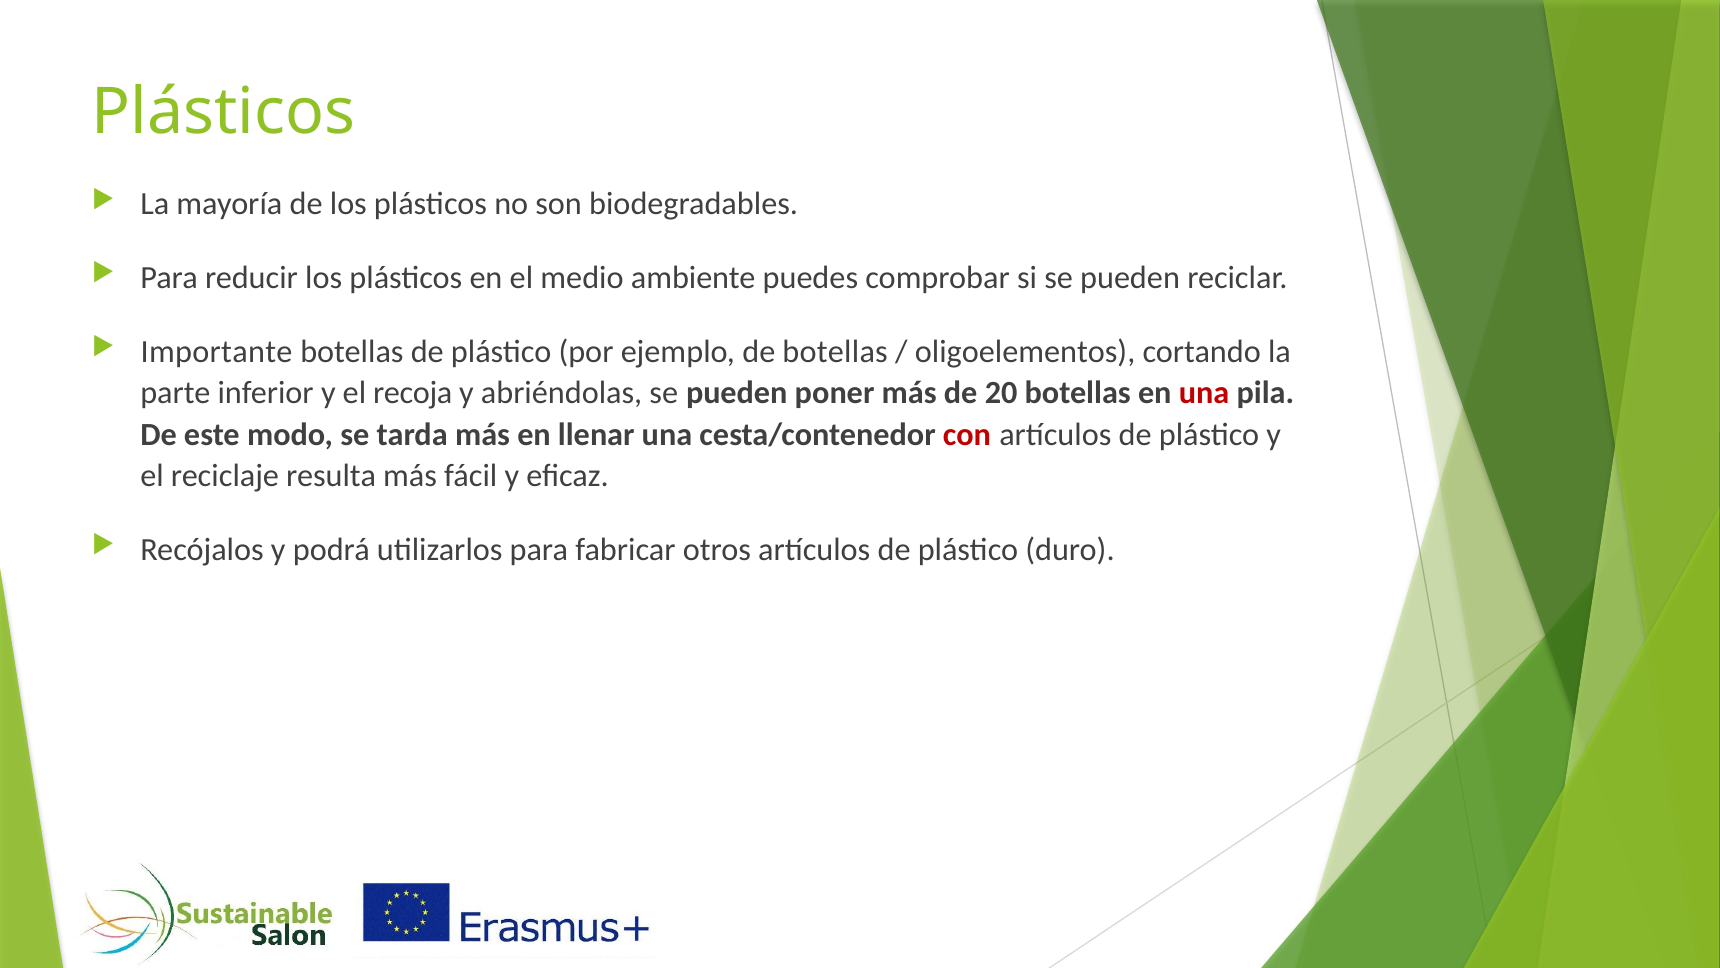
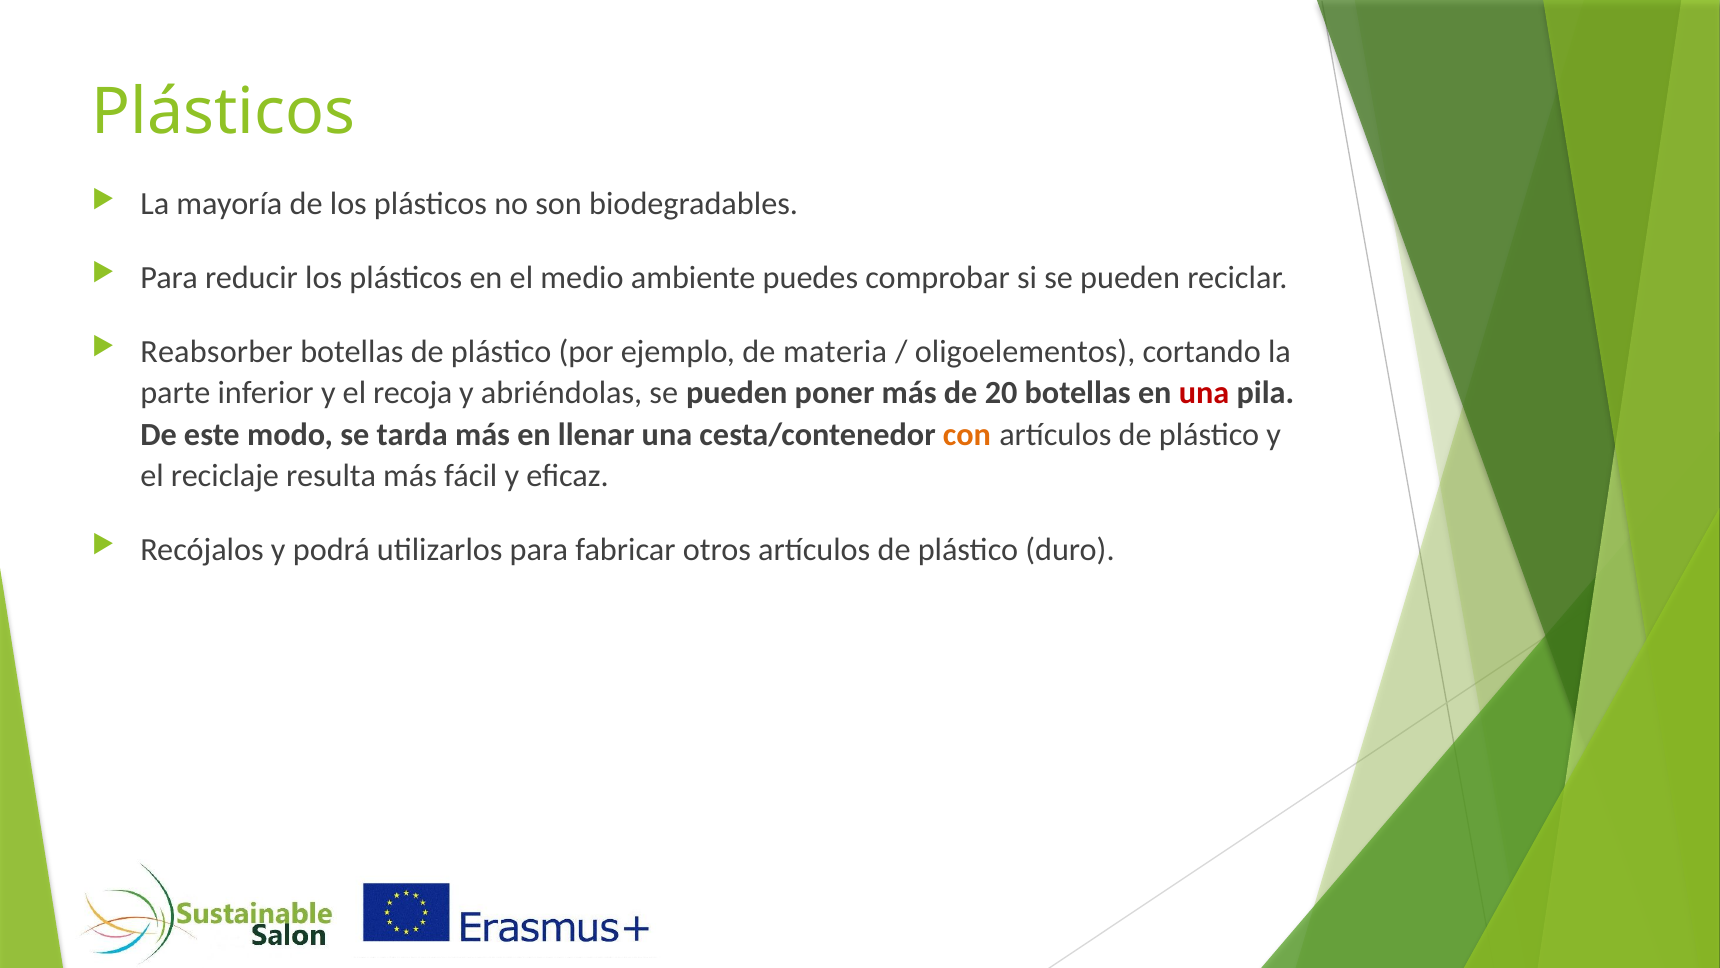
Importante: Importante -> Reabsorber (217, 351)
de botellas: botellas -> materia (835, 351)
con colour: red -> orange (967, 434)
